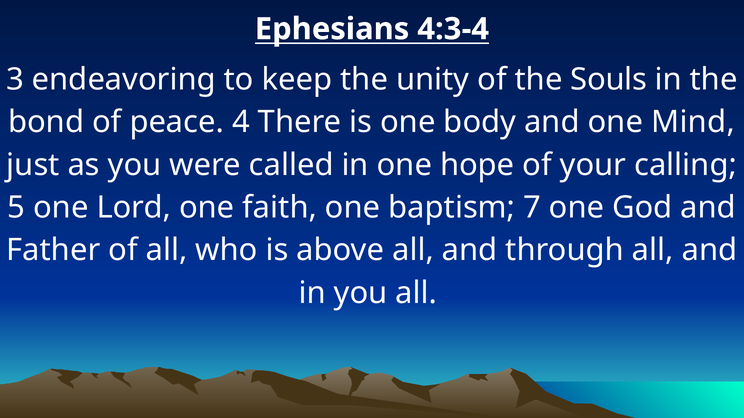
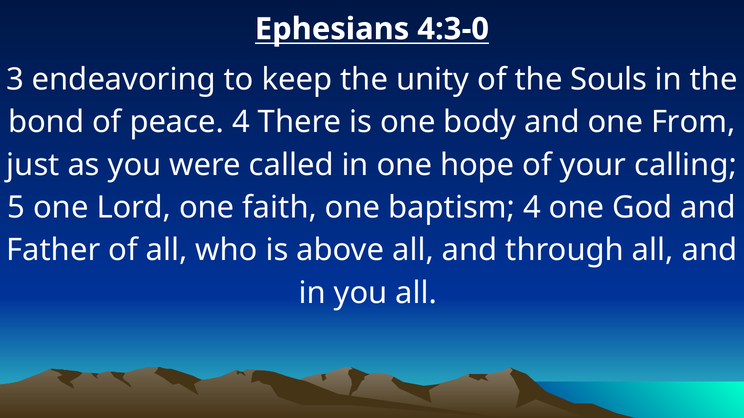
4:3-4: 4:3-4 -> 4:3-0 (453, 29)
Mind: Mind -> From (693, 122)
baptism 7: 7 -> 4 (532, 208)
